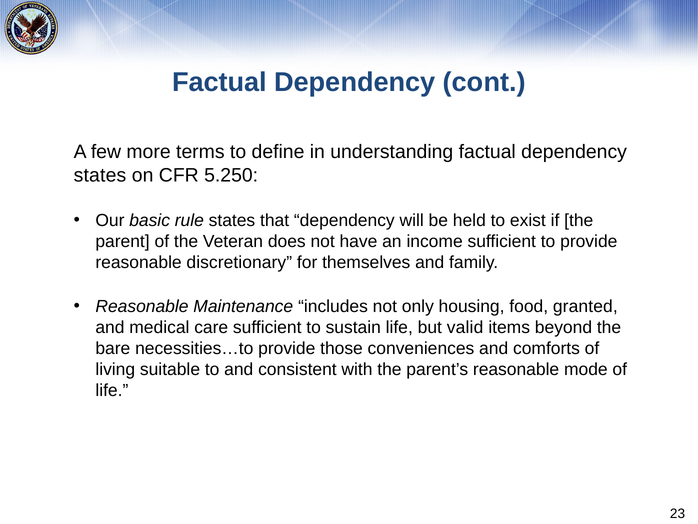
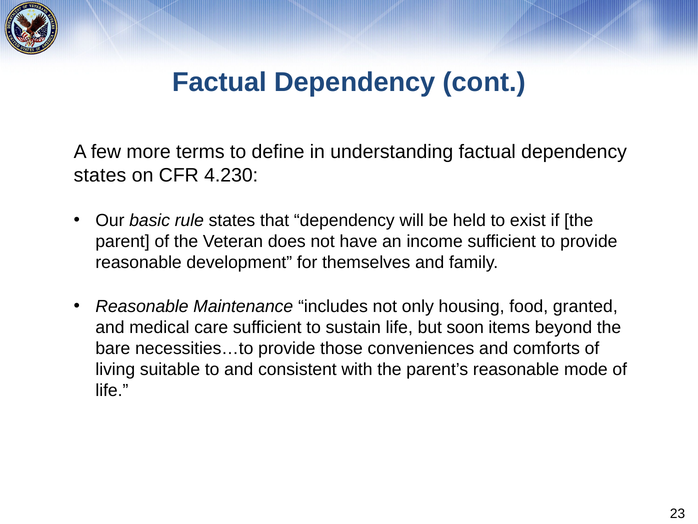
5.250: 5.250 -> 4.230 (231, 175)
discretionary: discretionary -> development (239, 262)
valid: valid -> soon (465, 327)
